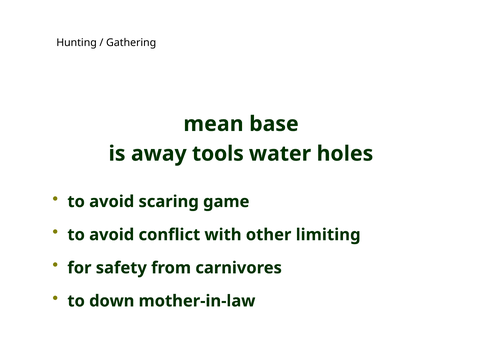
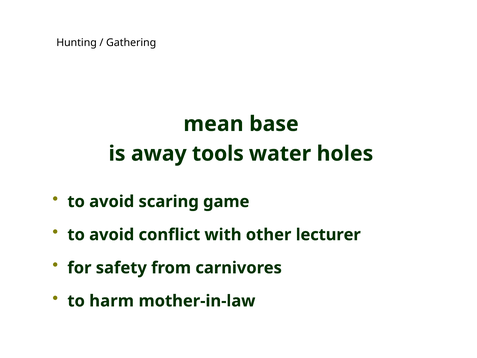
limiting: limiting -> lecturer (328, 235)
down: down -> harm (112, 301)
